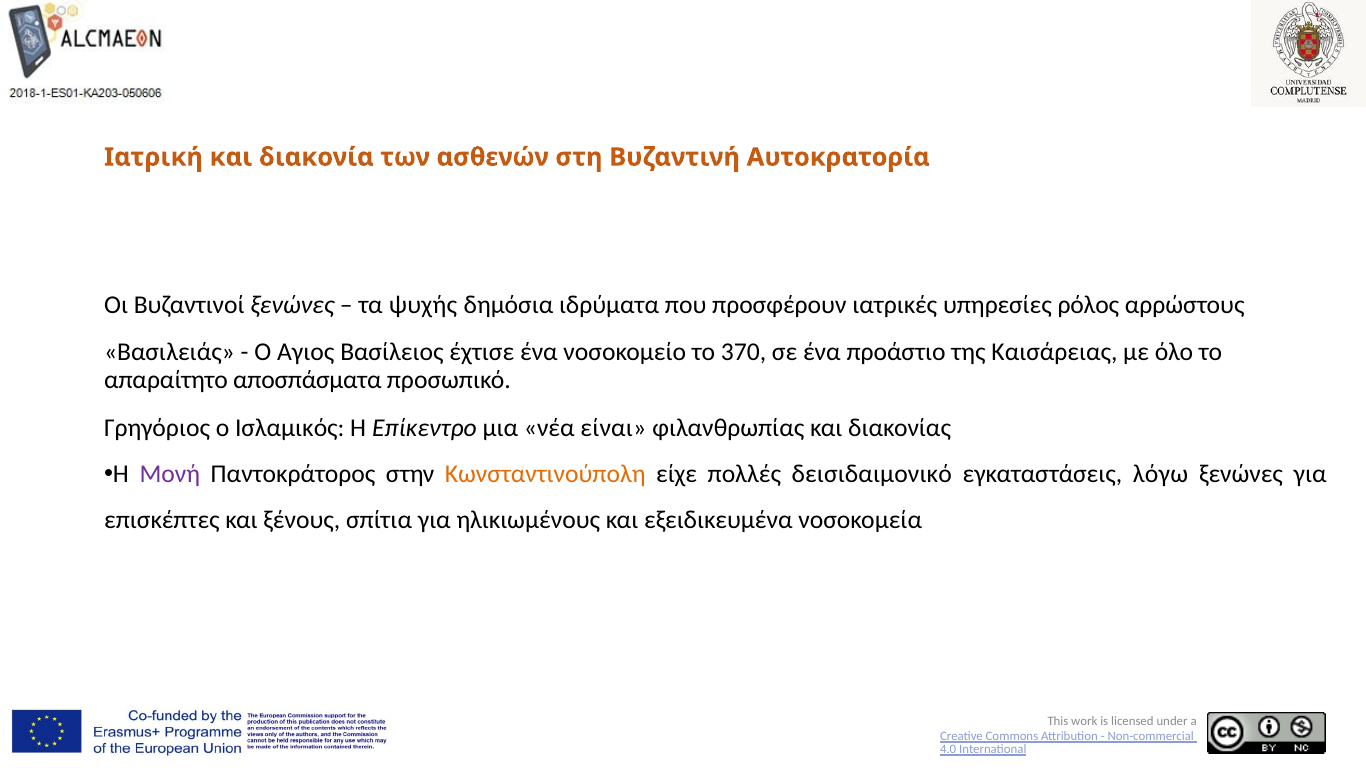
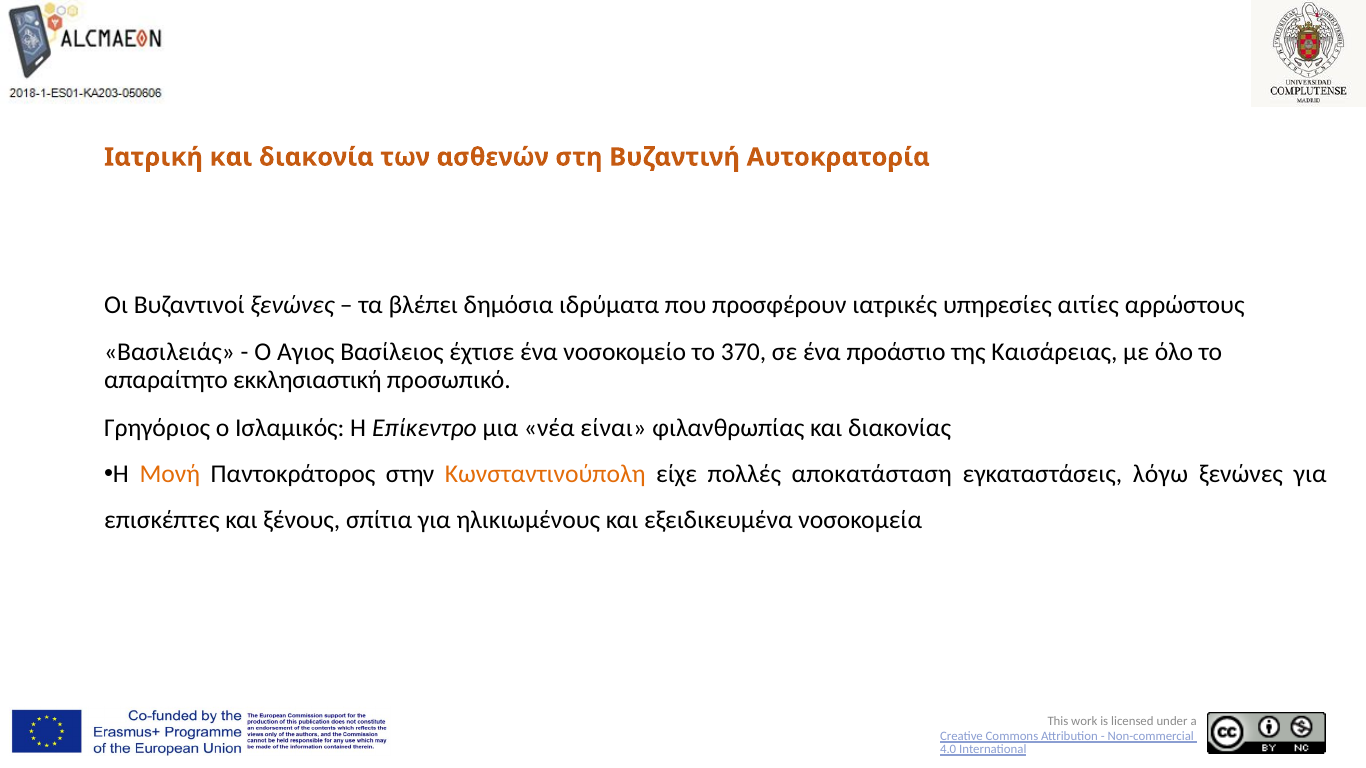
ψυχής: ψυχής -> βλέπει (423, 305)
ρόλος: ρόλος -> αιτίες (1088, 305)
αποσπάσματα: αποσπάσματα -> εκκλησιαστική (307, 380)
Μονή colour: purple -> orange (170, 475)
δεισιδαιμονικό: δεισιδαιμονικό -> αποκατάσταση (872, 475)
